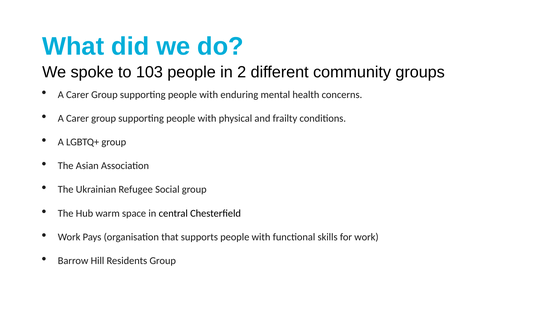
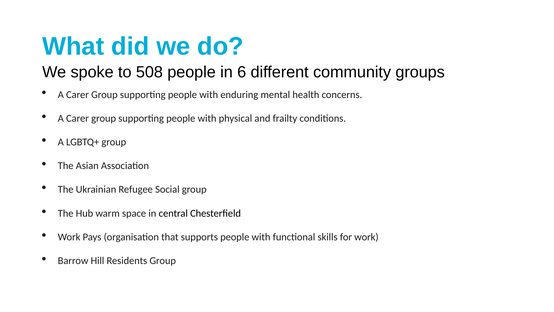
103: 103 -> 508 (149, 72)
2: 2 -> 6 (242, 72)
